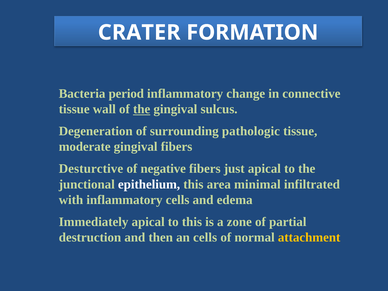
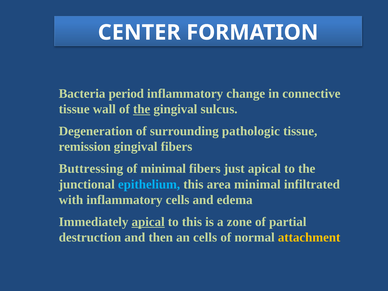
CRATER: CRATER -> CENTER (139, 33)
moderate: moderate -> remission (85, 147)
Desturctive: Desturctive -> Buttressing (91, 169)
of negative: negative -> minimal (163, 169)
epithelium colour: white -> light blue (149, 184)
apical underline: none -> present (148, 222)
